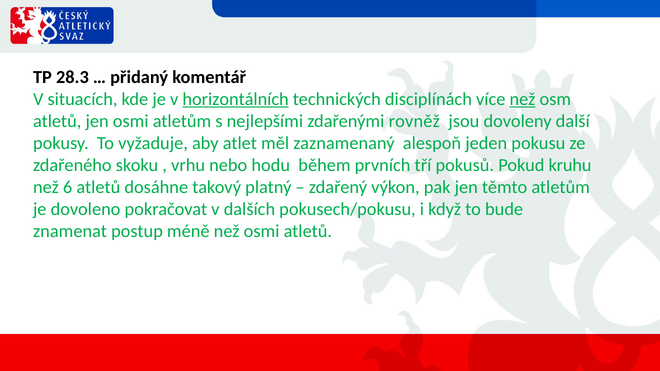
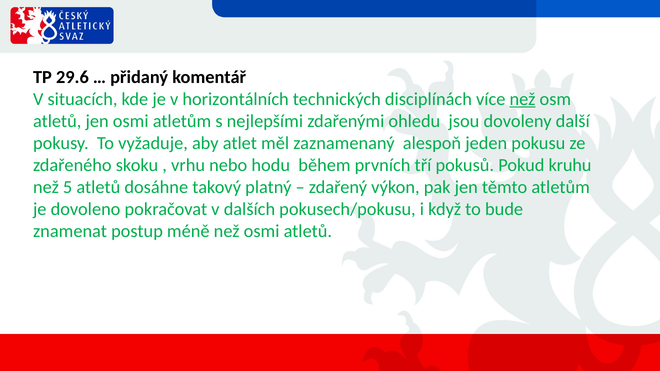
28.3: 28.3 -> 29.6 (72, 77)
horizontálních underline: present -> none (236, 99)
rovněž: rovněž -> ohledu (414, 121)
6: 6 -> 5 (68, 187)
